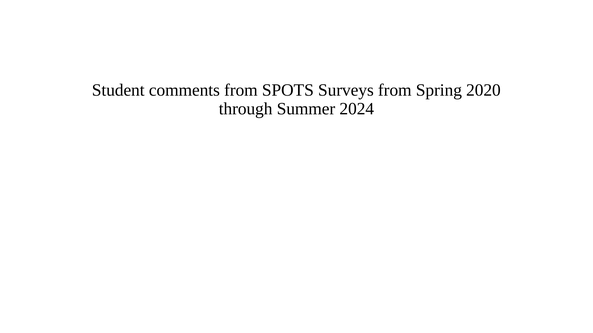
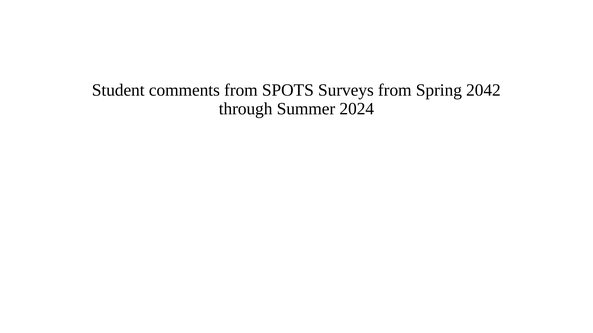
2020: 2020 -> 2042 (483, 90)
